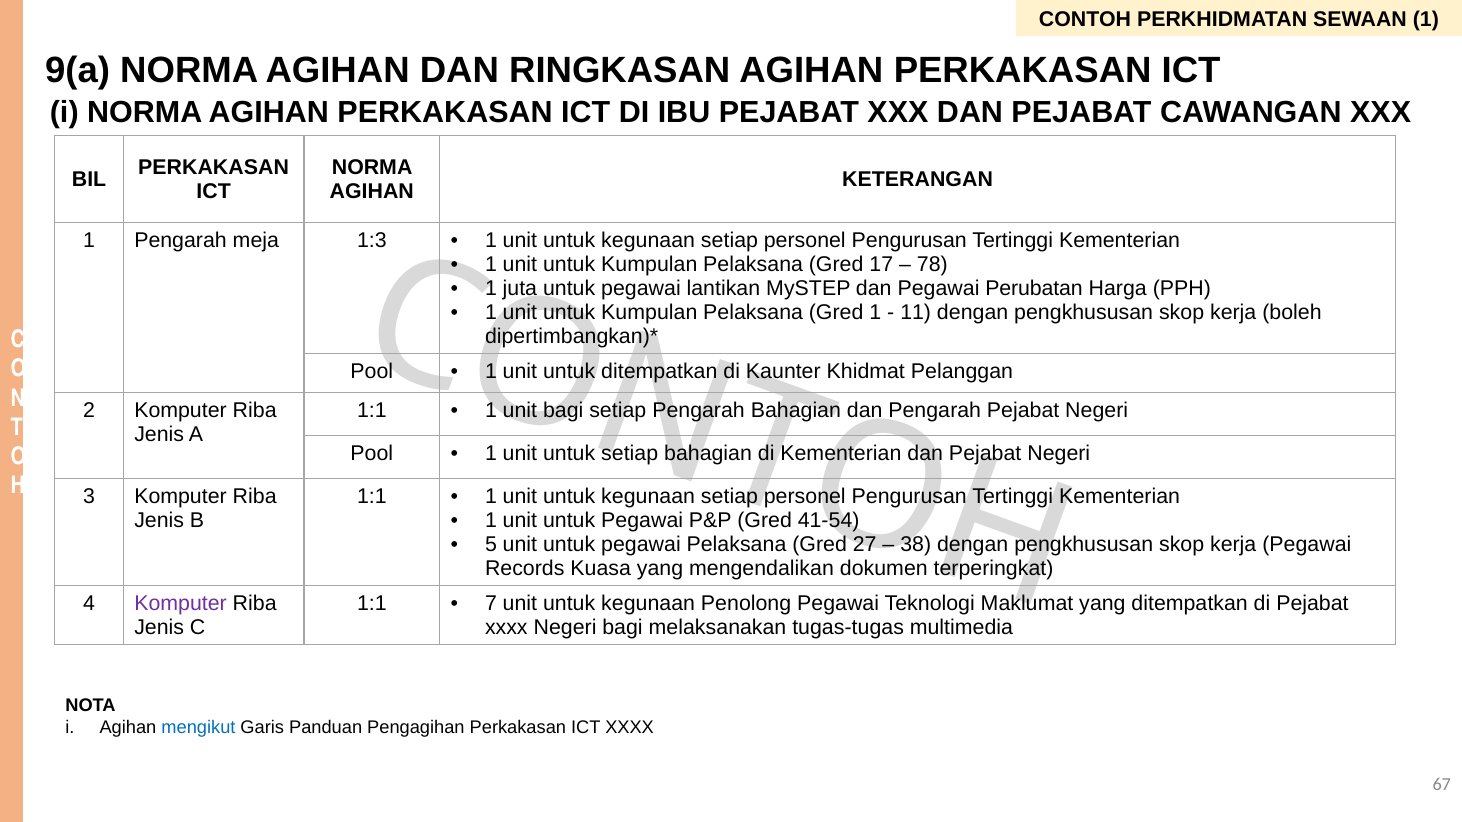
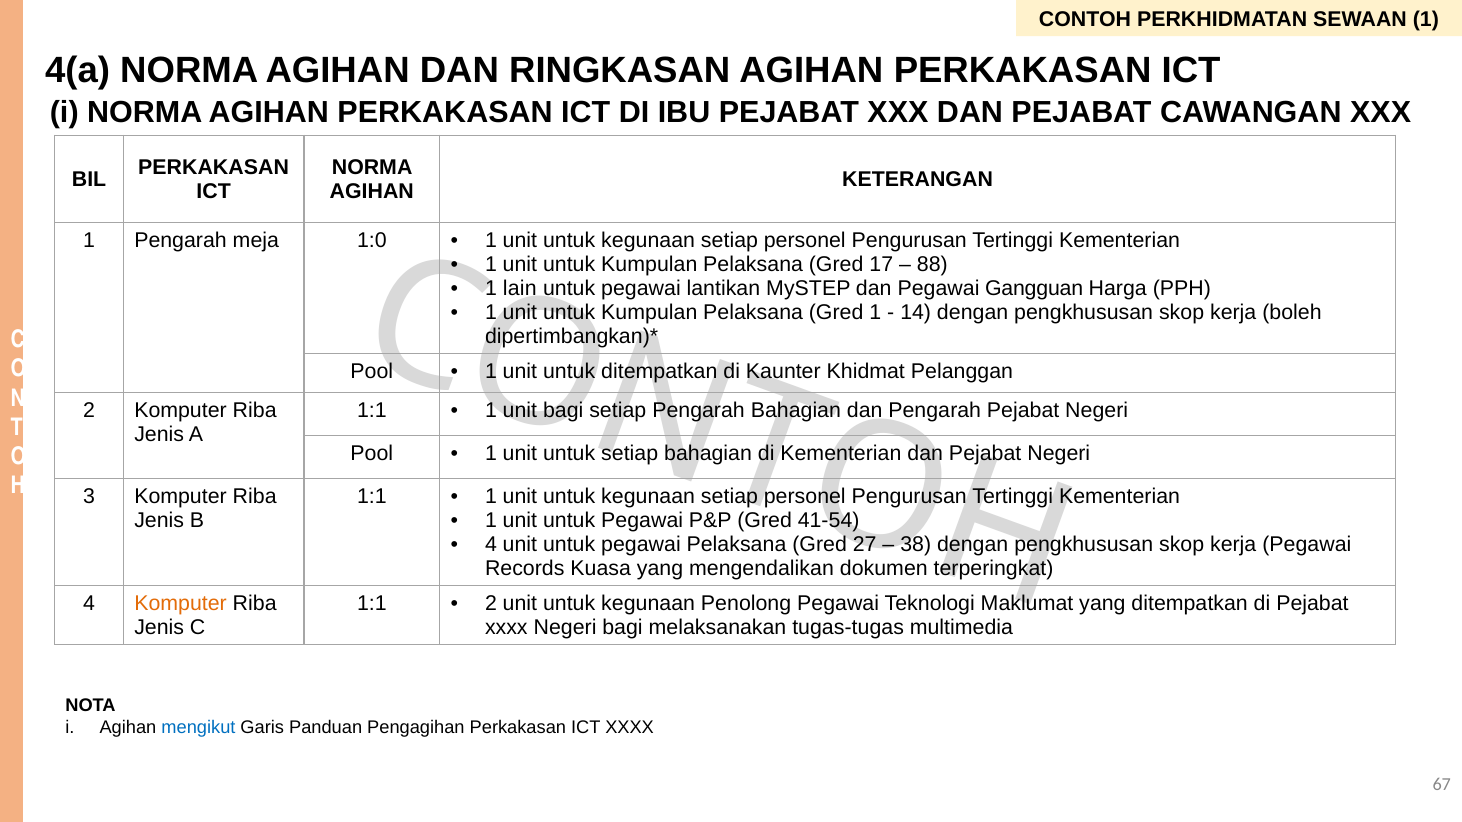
9(a: 9(a -> 4(a (78, 70)
1:3: 1:3 -> 1:0 (372, 241)
78: 78 -> 88 (932, 265)
juta: juta -> lain (520, 289)
Perubatan: Perubatan -> Gangguan (1034, 289)
11: 11 -> 14 (916, 312)
5: 5 -> 4 (491, 545)
Komputer colour: purple -> orange (181, 603)
7: 7 -> 2 (491, 603)
